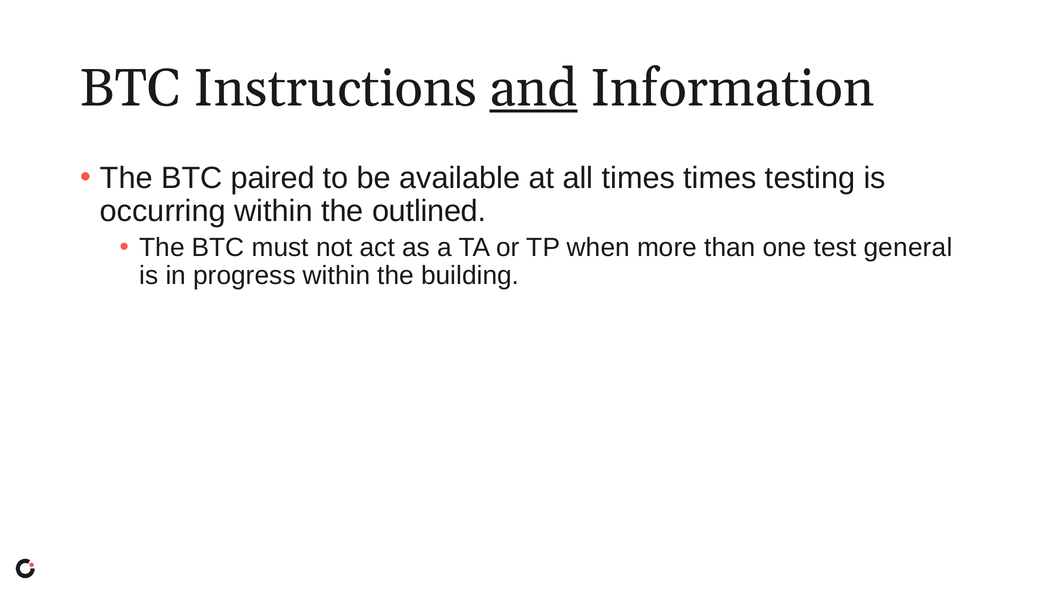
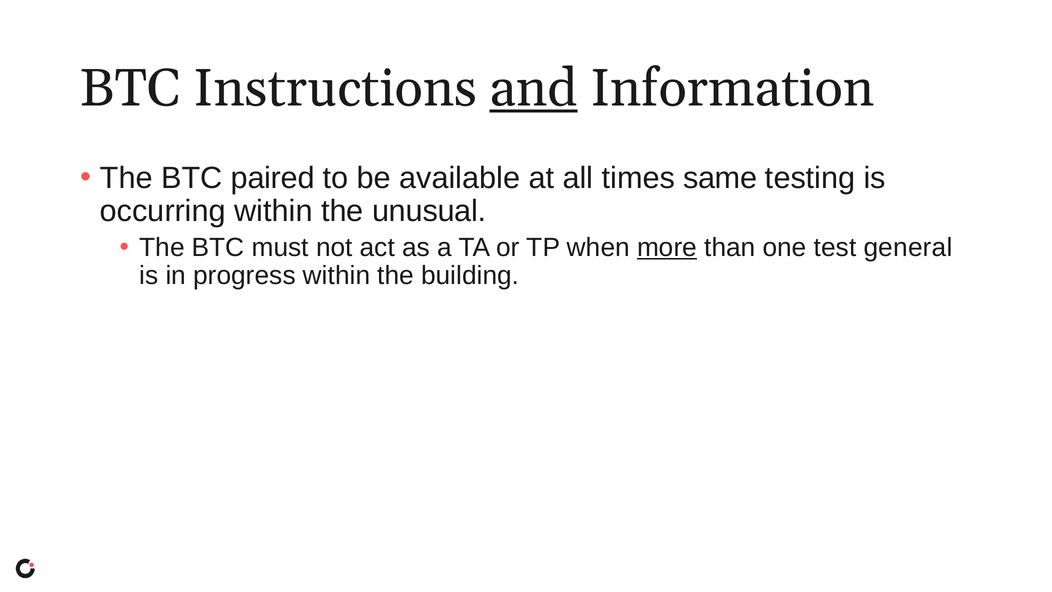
times times: times -> same (720, 178)
outlined: outlined -> unusual (429, 211)
more underline: none -> present (667, 247)
